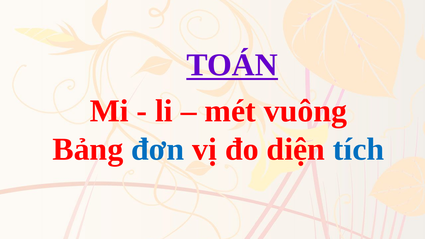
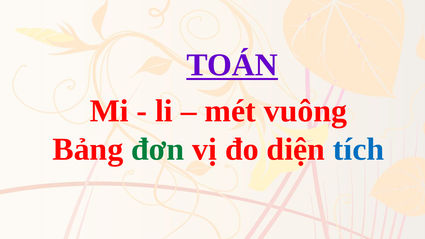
đơn colour: blue -> green (158, 149)
